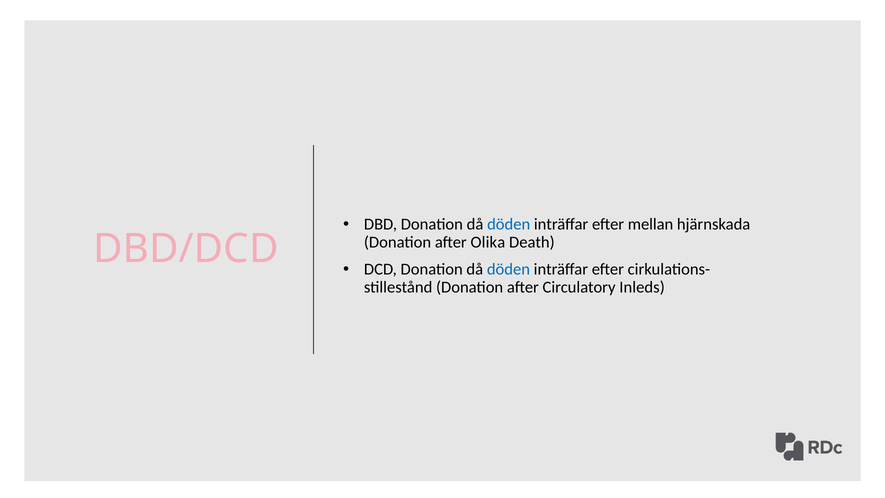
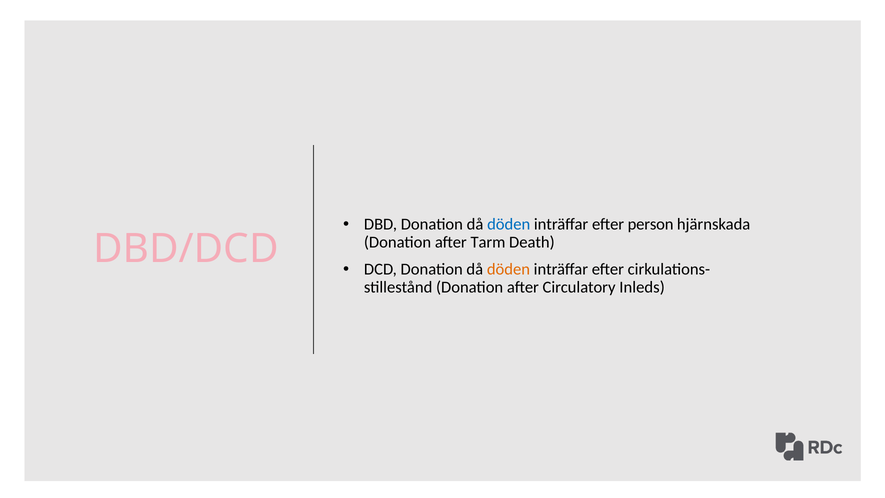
mellan: mellan -> person (651, 224)
Olika: Olika -> Tarm (488, 242)
döden colour: blue -> orange (508, 269)
